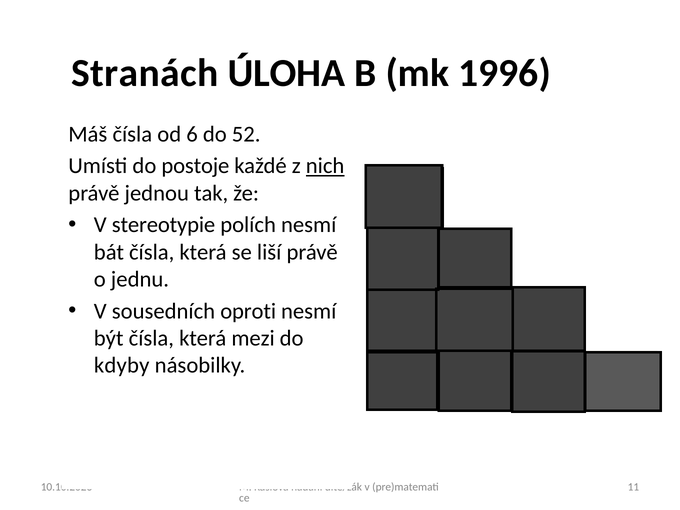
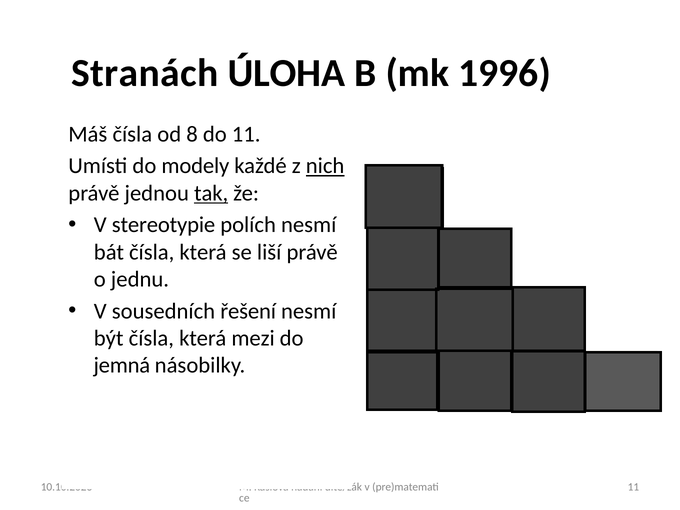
6: 6 -> 8 (192, 134)
do 52: 52 -> 11 (246, 134)
postoje: postoje -> modely (195, 166)
tak underline: none -> present (211, 193)
oproti: oproti -> řešení (248, 311)
kdyby: kdyby -> jemná (122, 365)
